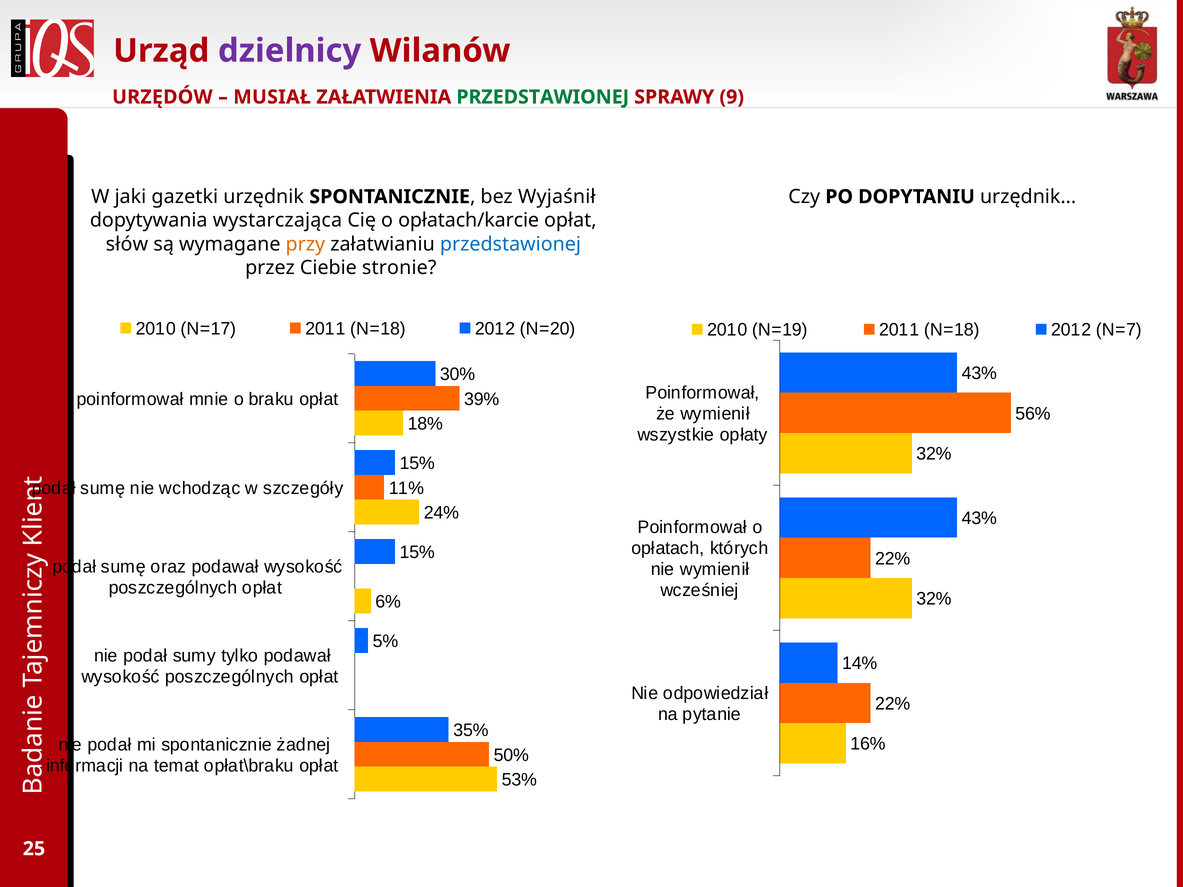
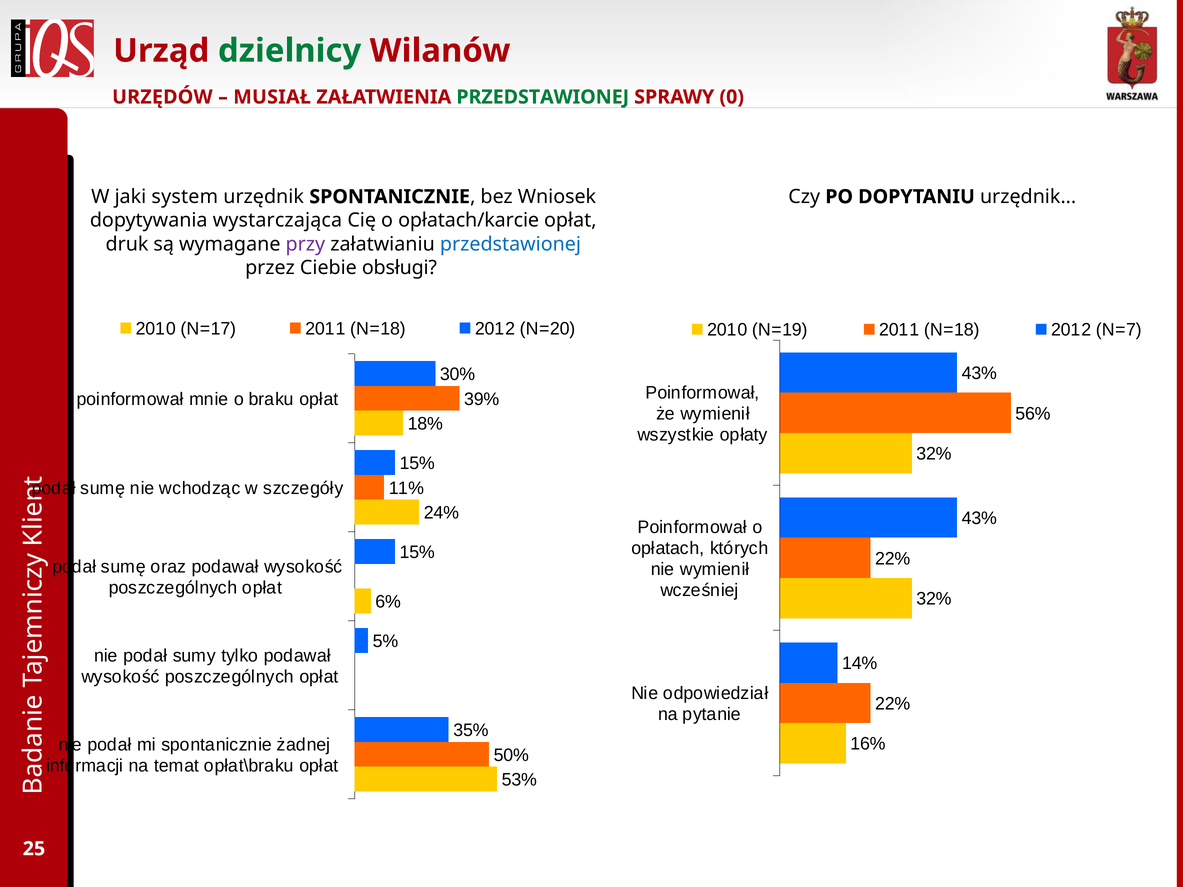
dzielnicy colour: purple -> green (290, 51)
9: 9 -> 0 (732, 97)
gazetki: gazetki -> system (185, 197)
Wyjaśnił: Wyjaśnił -> Wniosek (557, 197)
słów: słów -> druk (127, 244)
przy colour: orange -> purple (305, 244)
stronie: stronie -> obsługi (399, 268)
